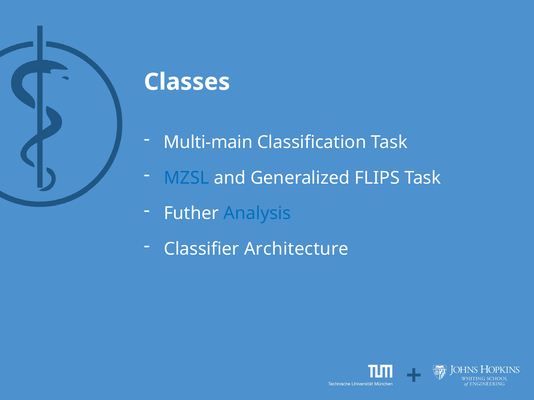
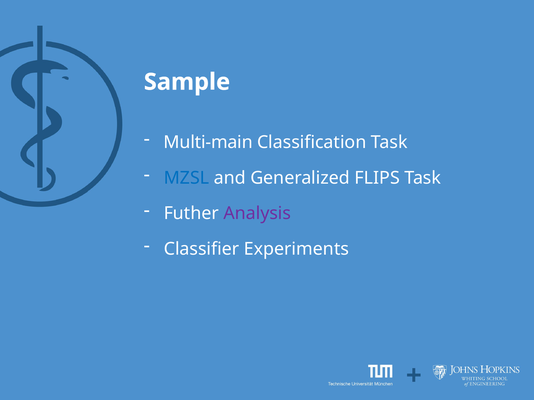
Classes: Classes -> Sample (187, 82)
Analysis colour: blue -> purple (257, 214)
Architecture: Architecture -> Experiments (296, 249)
